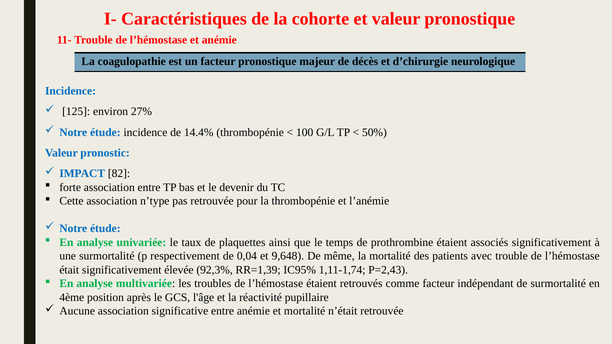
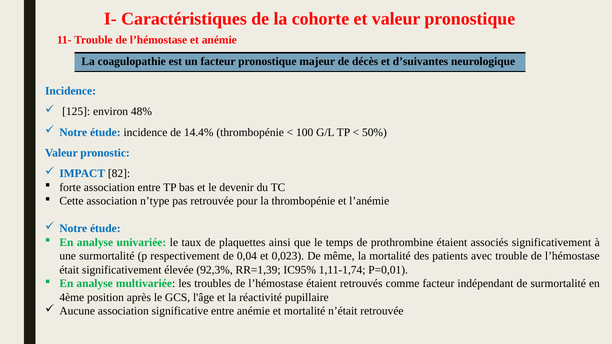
d’chirurgie: d’chirurgie -> d’suivantes (420, 62)
27%: 27% -> 48% (141, 112)
9,648: 9,648 -> 0,023 (288, 256)
P=2,43: P=2,43 -> P=0,01 (388, 270)
